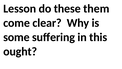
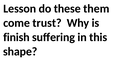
clear: clear -> trust (47, 23)
some: some -> finish (16, 37)
ought: ought -> shape (20, 51)
